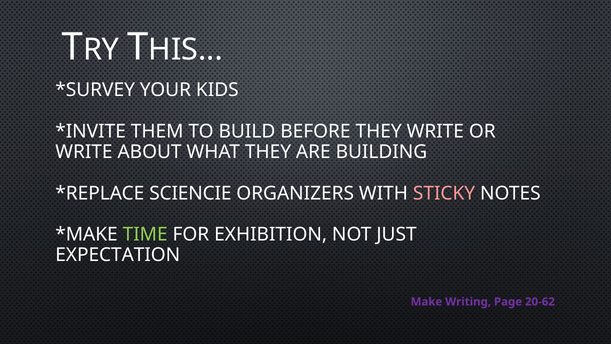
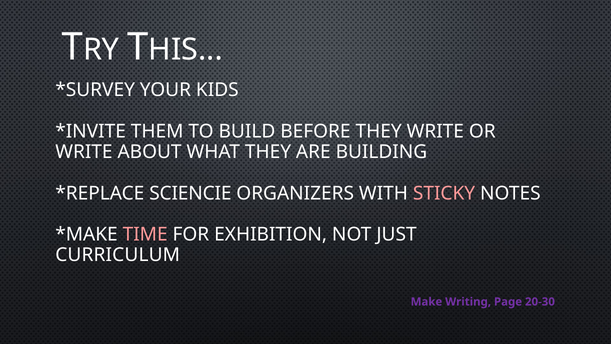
TIME colour: light green -> pink (145, 234)
EXPECTATION: EXPECTATION -> CURRICULUM (118, 255)
20-62: 20-62 -> 20-30 (540, 301)
